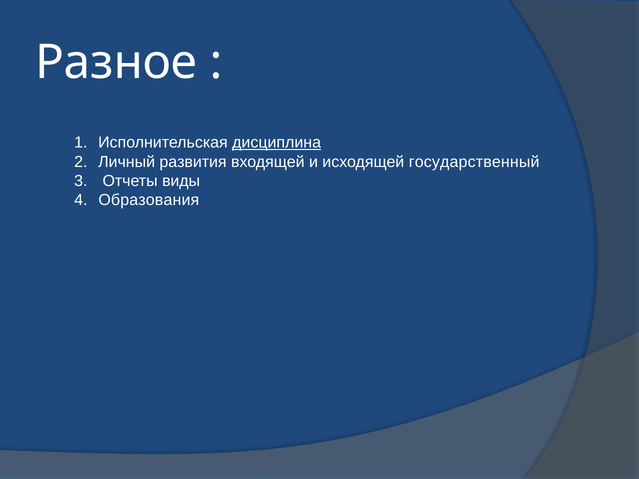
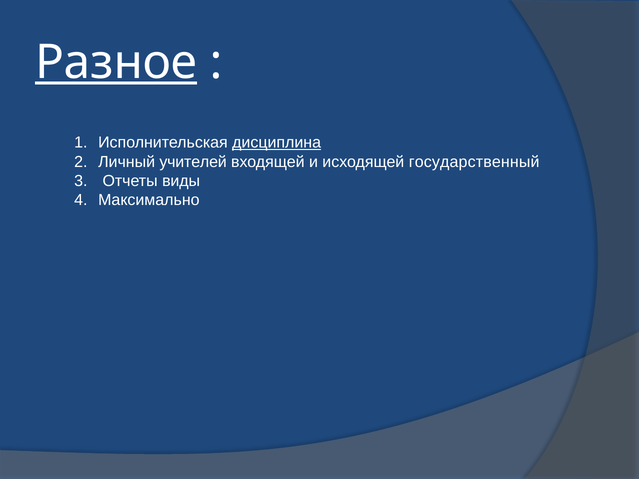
Разное underline: none -> present (116, 62)
развития: развития -> учителей (193, 162)
Образования: Образования -> Максимально (149, 200)
